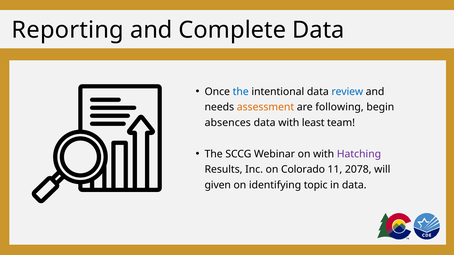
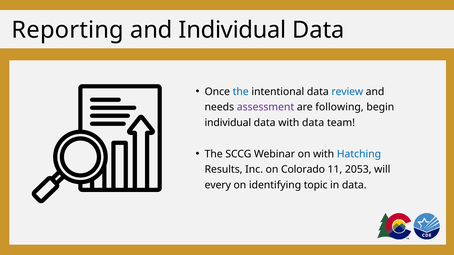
and Complete: Complete -> Individual (233, 30)
assessment colour: orange -> purple (265, 107)
absences: absences -> individual (228, 123)
with least: least -> data (313, 123)
Hatching colour: purple -> blue (359, 154)
2078: 2078 -> 2053 (358, 170)
given: given -> every (218, 185)
